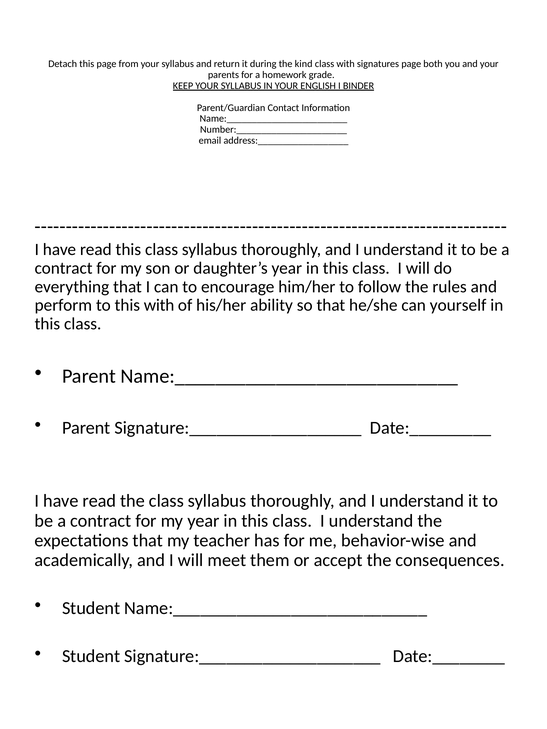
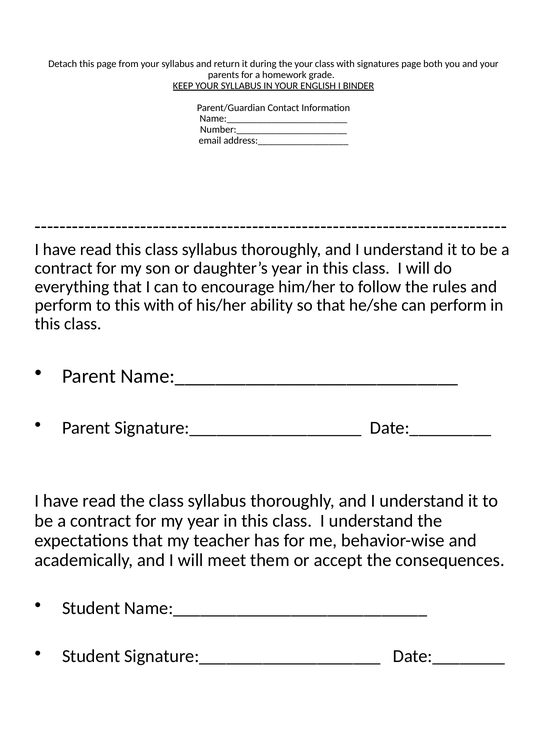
the kind: kind -> your (304, 64)
can yourself: yourself -> perform (458, 305)
